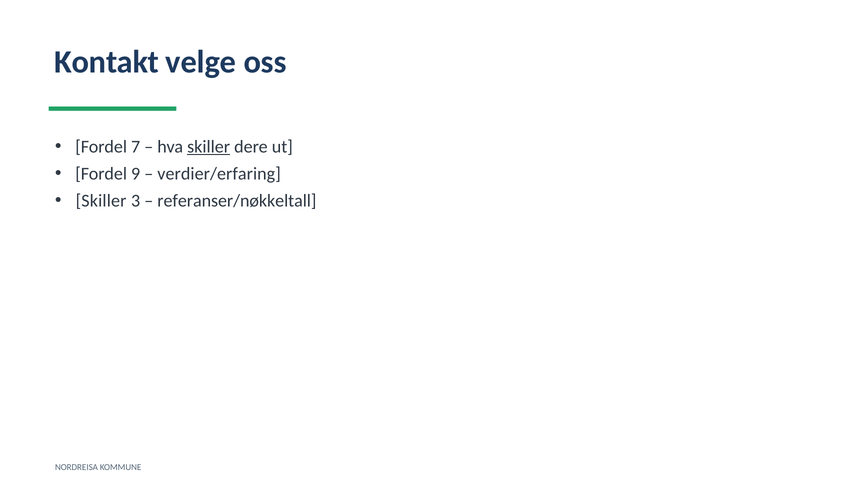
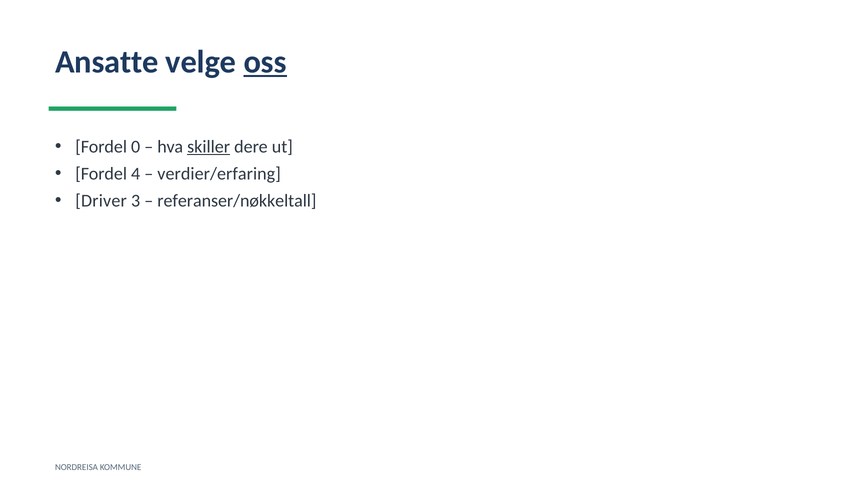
Kontakt: Kontakt -> Ansatte (107, 62)
oss underline: none -> present (265, 62)
7: 7 -> 0 (136, 147)
9: 9 -> 4 (136, 174)
Skiller: Skiller -> Driver (101, 201)
